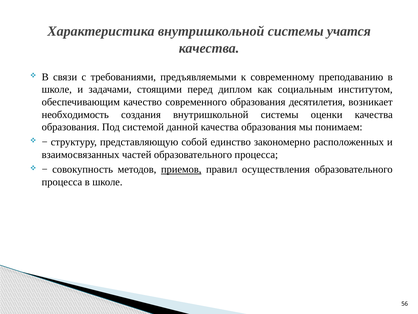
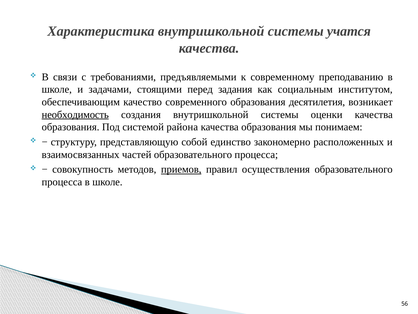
диплом: диплом -> задания (235, 89)
необходимость underline: none -> present (75, 114)
данной: данной -> района (182, 127)
